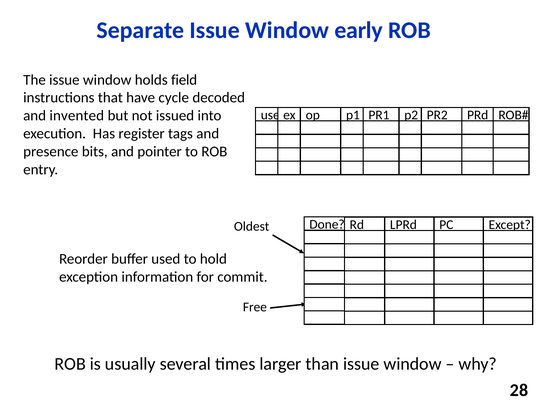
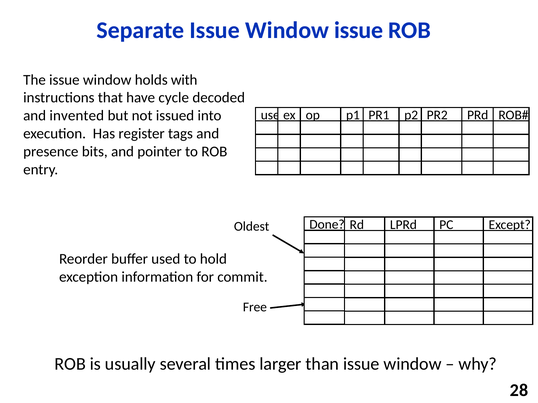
Window early: early -> issue (359, 30)
field: field -> with (184, 80)
